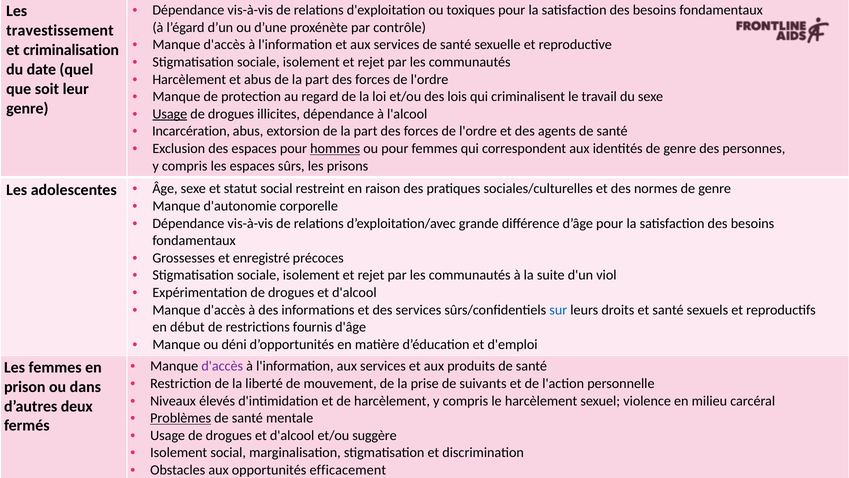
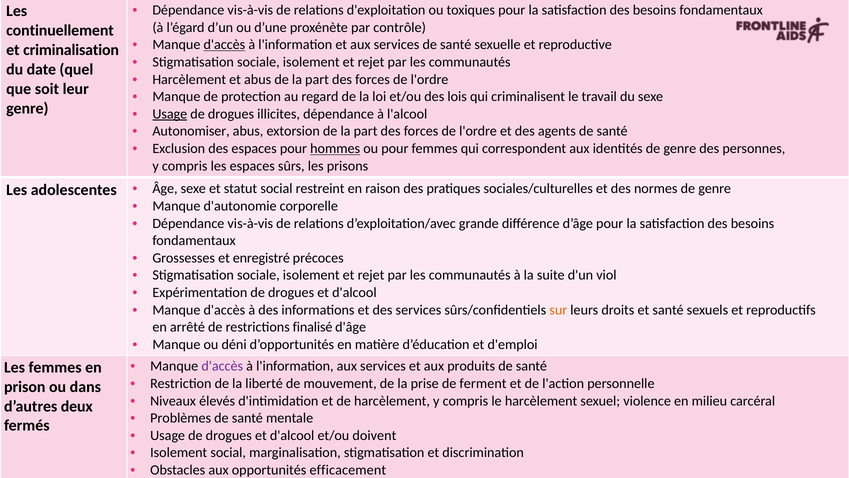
travestissement: travestissement -> continuellement (60, 31)
d'accès underline: none -> present (224, 45)
Incarcération: Incarcération -> Autonomiser (191, 131)
sur colour: blue -> orange (558, 310)
début: début -> arrêté (187, 327)
fournis: fournis -> finalisé (313, 327)
suivants: suivants -> ferment (483, 383)
Problèmes underline: present -> none (181, 418)
suggère: suggère -> doivent (374, 435)
